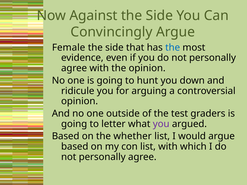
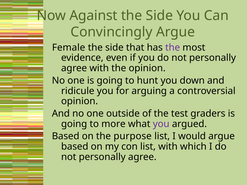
the colour: blue -> purple (173, 48)
letter: letter -> more (113, 124)
whether: whether -> purpose (133, 136)
